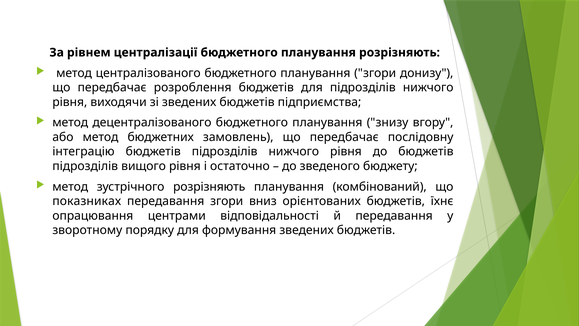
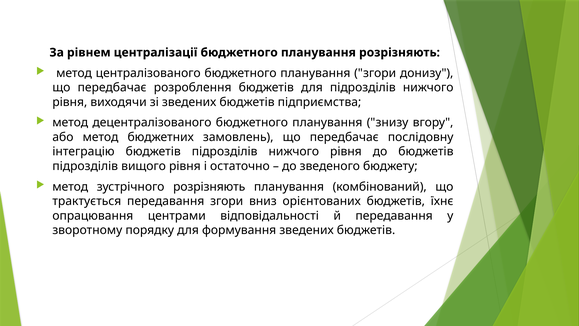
показниках: показниках -> трактується (87, 201)
